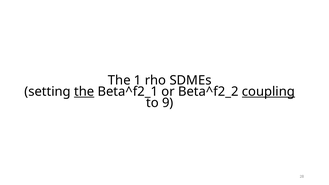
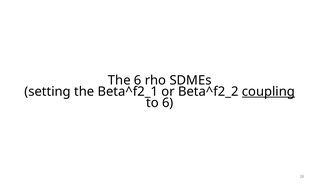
The 1: 1 -> 6 (138, 80)
the underline: present -> none (84, 92)
to 9: 9 -> 6 (168, 103)
